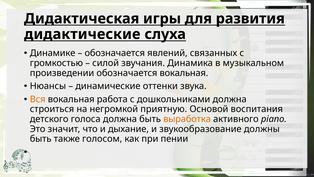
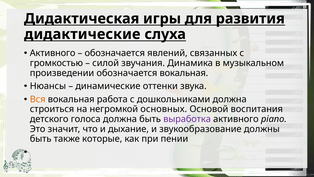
Динамике: Динамике -> Активного (53, 53)
приятную: приятную -> основных (164, 109)
выработка colour: orange -> purple (187, 119)
голосом: голосом -> которые (102, 139)
